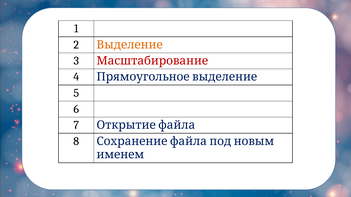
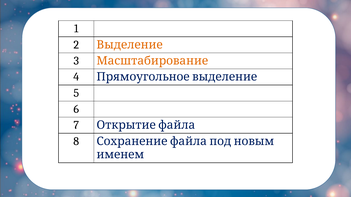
Масштабирование colour: red -> orange (152, 61)
